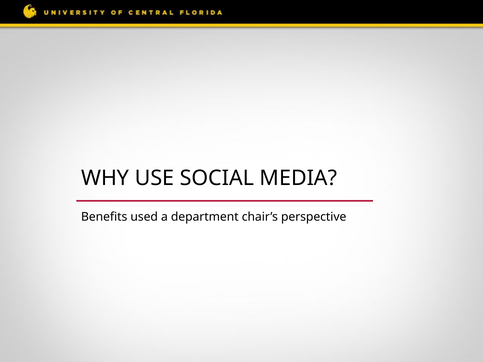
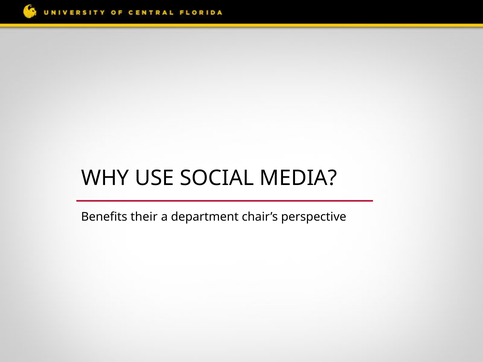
used: used -> their (144, 217)
